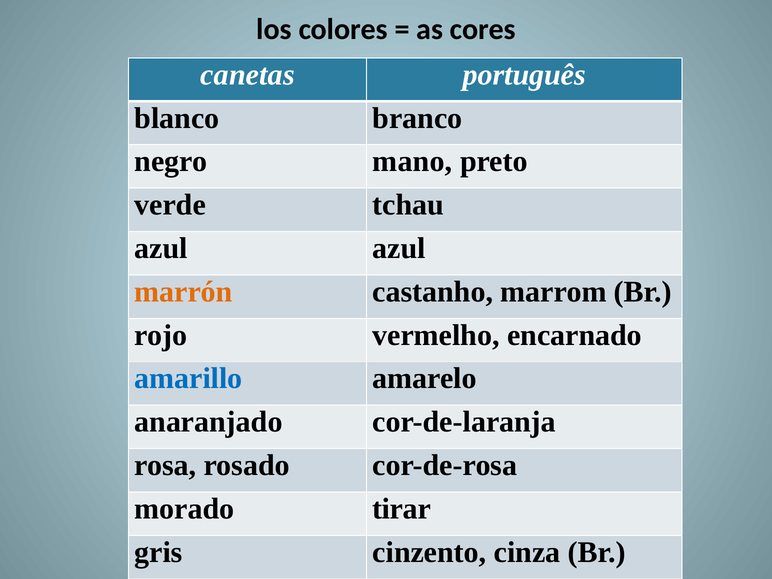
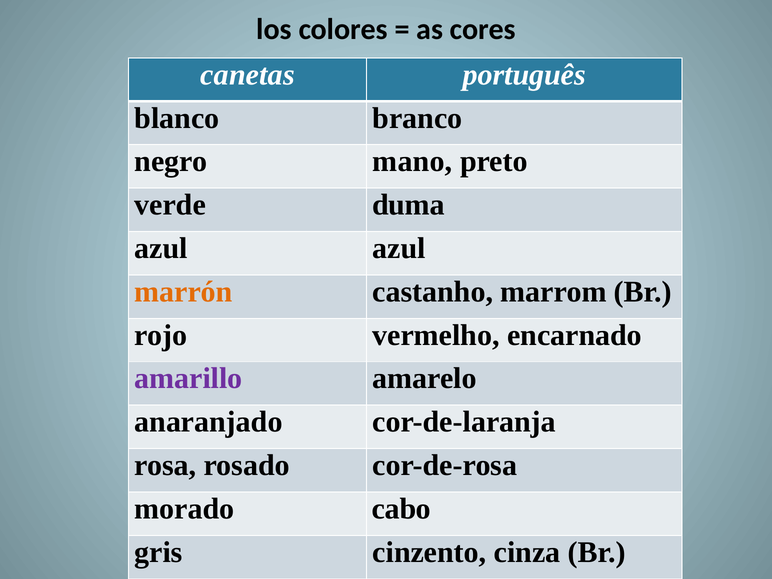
tchau: tchau -> duma (408, 205)
amarillo colour: blue -> purple (188, 379)
tirar: tirar -> cabo (401, 509)
